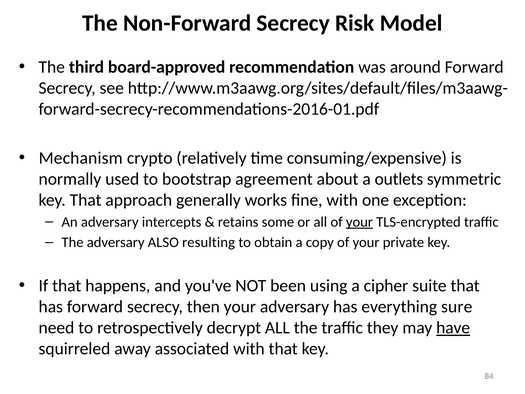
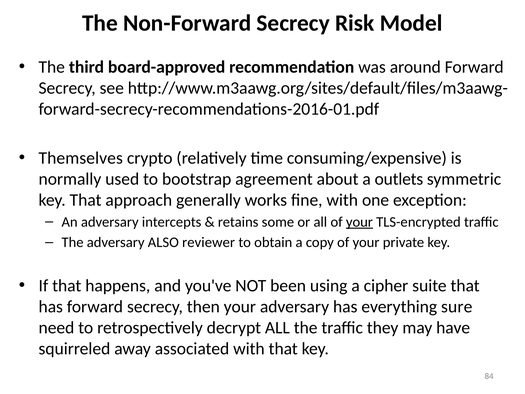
Mechanism: Mechanism -> Themselves (81, 158)
resulting: resulting -> reviewer (209, 242)
have underline: present -> none (453, 328)
